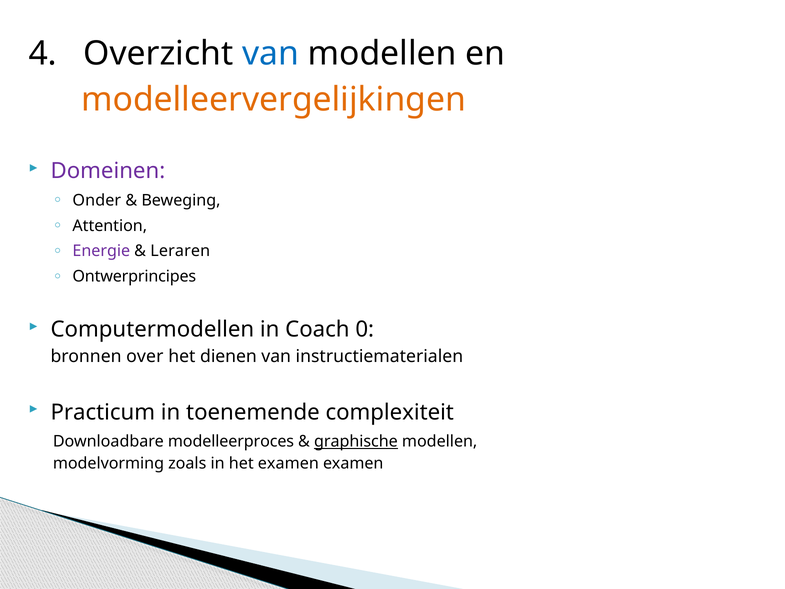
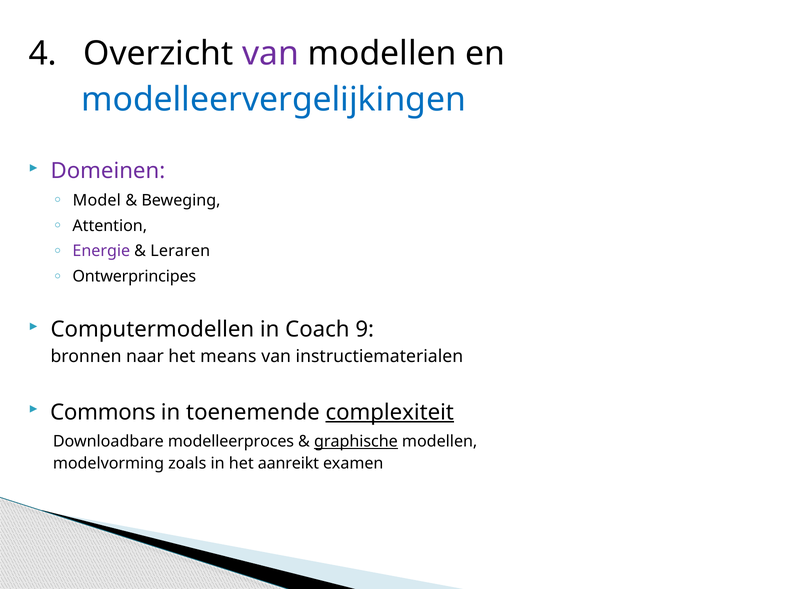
van colour: blue -> purple (271, 54)
modelleervergelijkingen colour: orange -> blue (273, 100)
Onder: Onder -> Model (97, 200)
0: 0 -> 9 (365, 329)
over: over -> naar (145, 356)
dienen: dienen -> means (228, 356)
Practicum: Practicum -> Commons (103, 412)
complexiteit underline: none -> present (390, 412)
het examen: examen -> aanreikt (288, 463)
